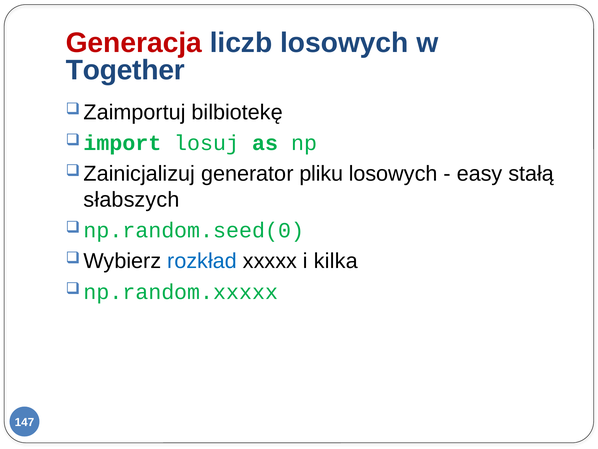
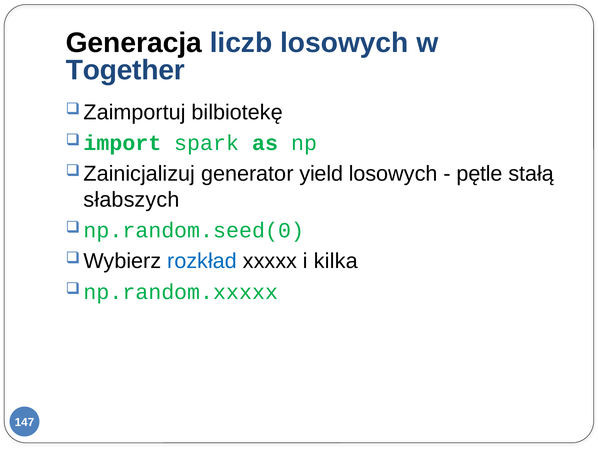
Generacja colour: red -> black (134, 43)
losuj: losuj -> spark (207, 143)
pliku: pliku -> yield (321, 174)
easy: easy -> pętle (480, 174)
